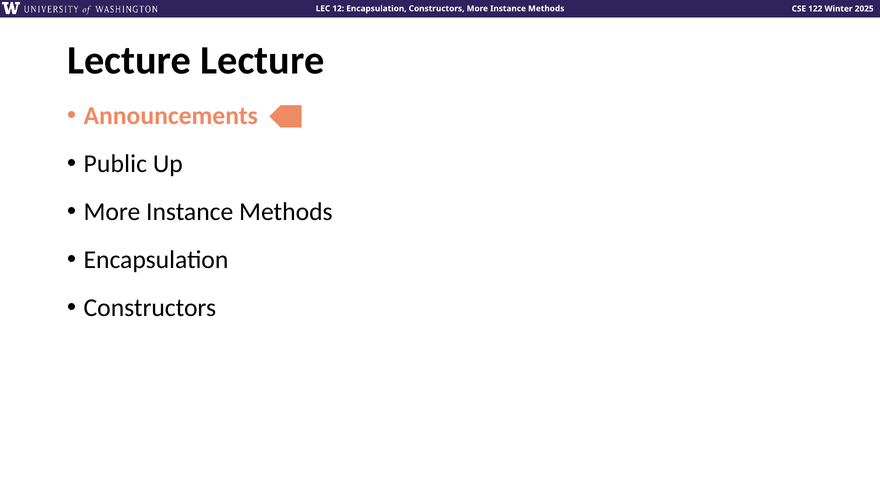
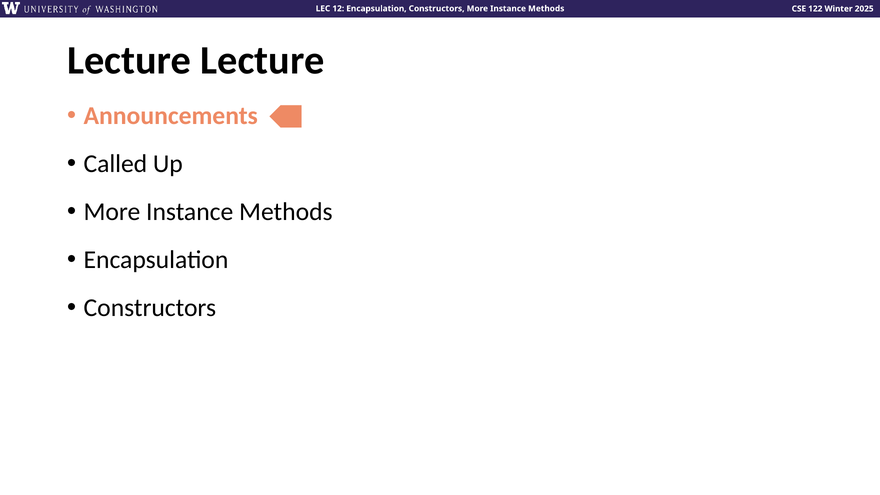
Public: Public -> Called (115, 164)
